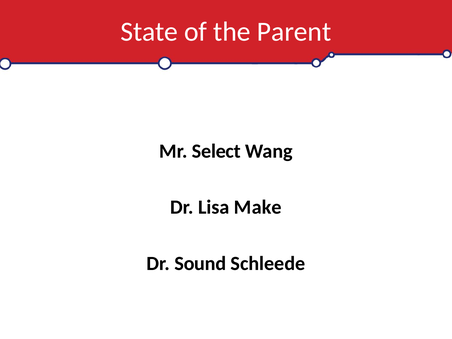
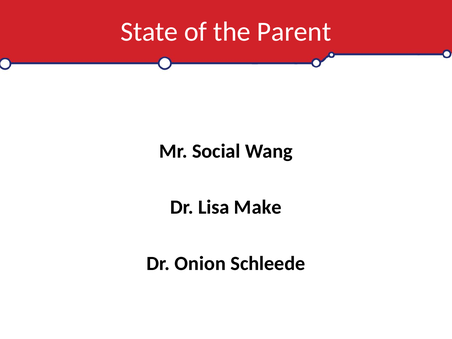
Select: Select -> Social (216, 151)
Sound: Sound -> Onion (200, 264)
